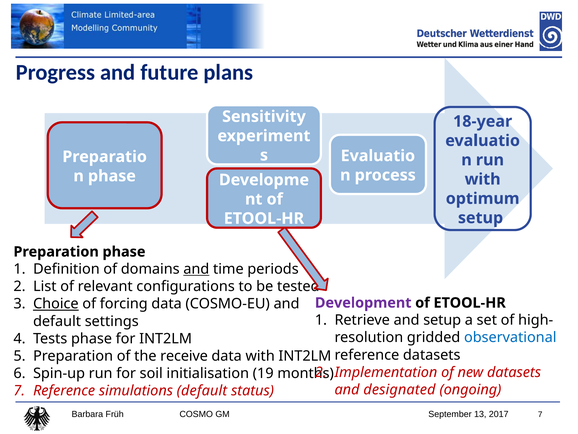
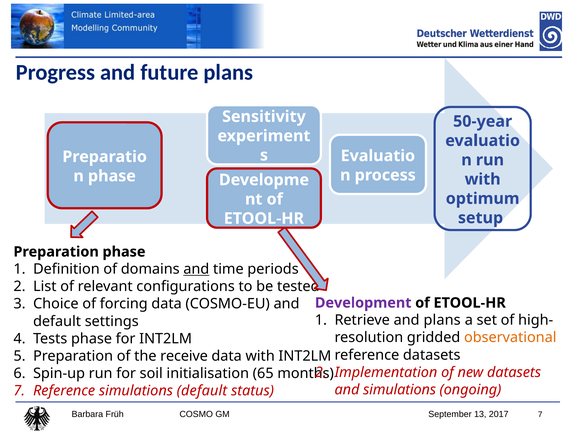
18-year: 18-year -> 50-year (483, 121)
Choice underline: present -> none (56, 304)
and setup: setup -> plans (442, 320)
observational colour: blue -> orange (510, 337)
19: 19 -> 65 (263, 373)
and designated: designated -> simulations (400, 389)
